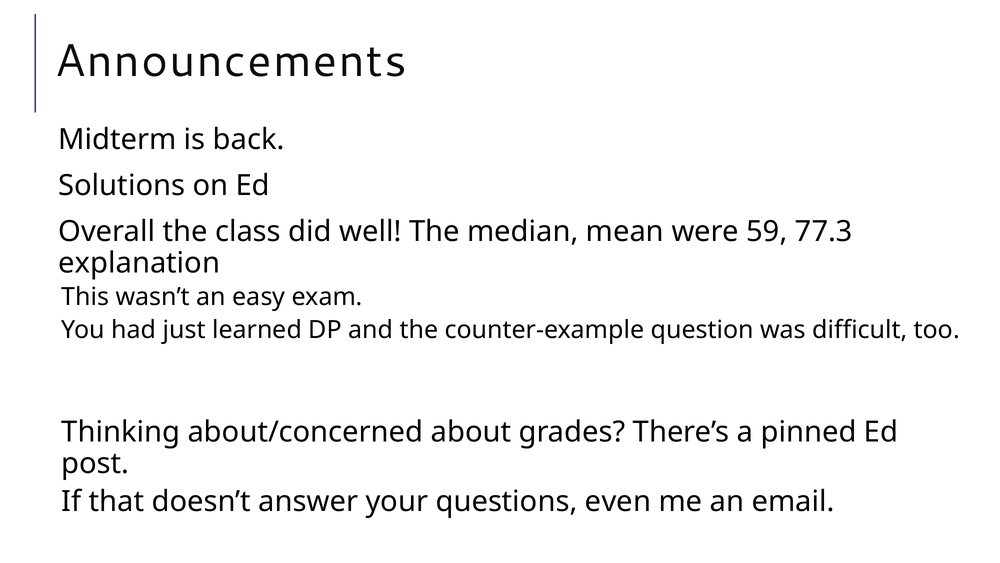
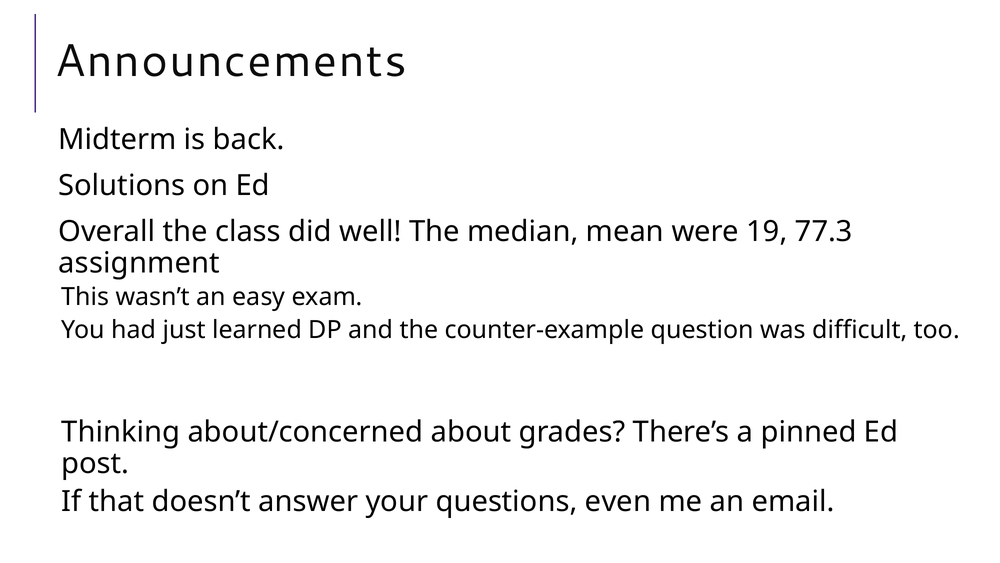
59: 59 -> 19 (767, 232)
explanation: explanation -> assignment (139, 263)
